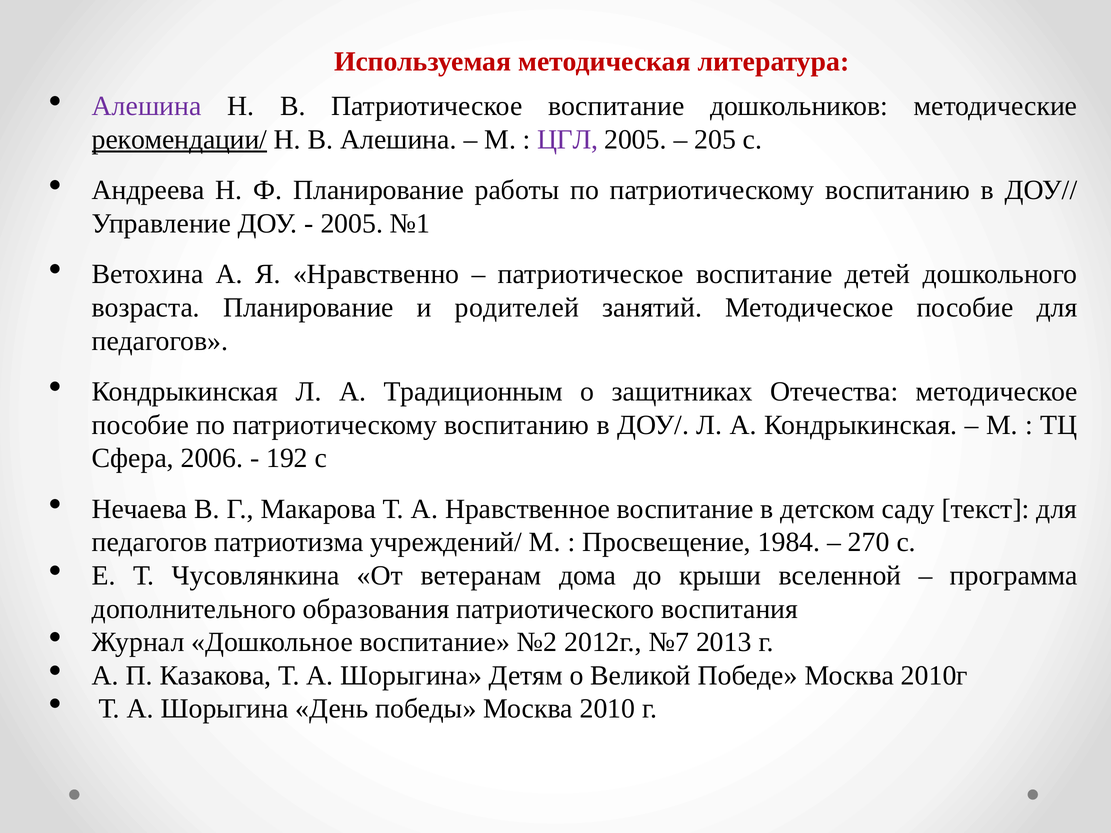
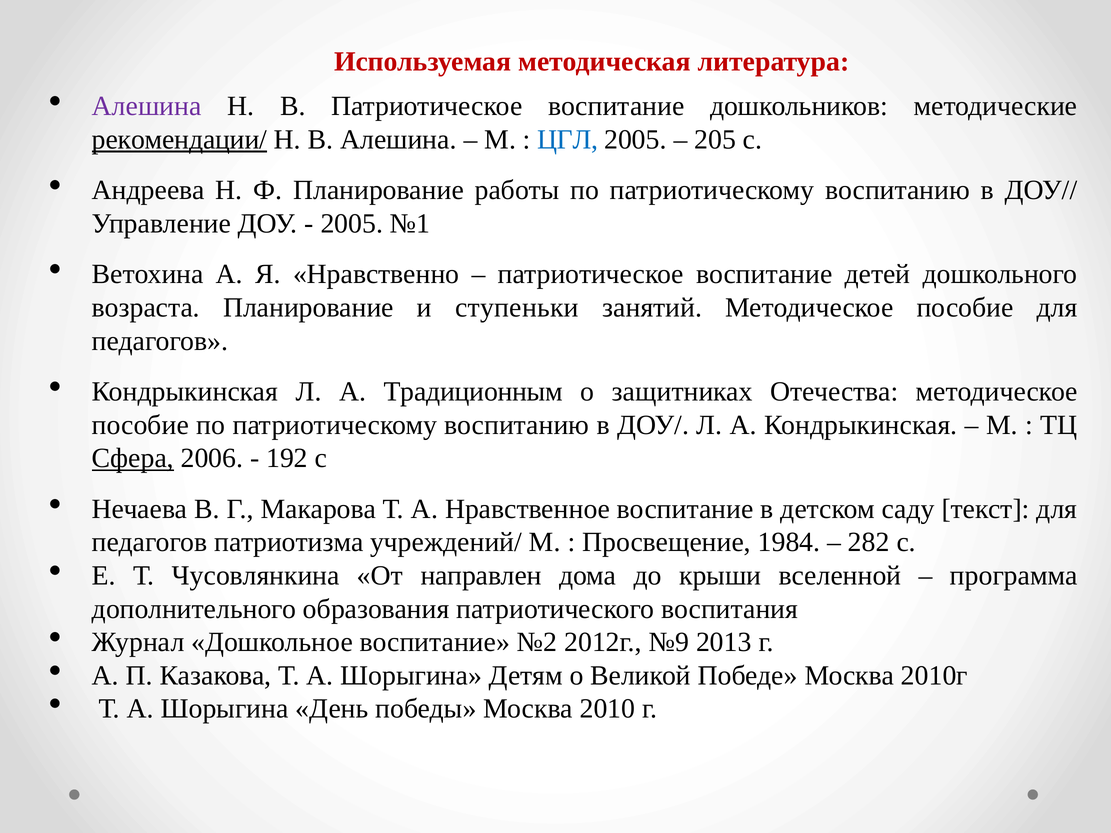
ЦГЛ colour: purple -> blue (568, 140)
родителей: родителей -> ступеньки (517, 308)
Сфера underline: none -> present (133, 458)
270: 270 -> 282 (869, 542)
ветеранам: ветеранам -> направлен (481, 576)
№7: №7 -> №9 (669, 642)
